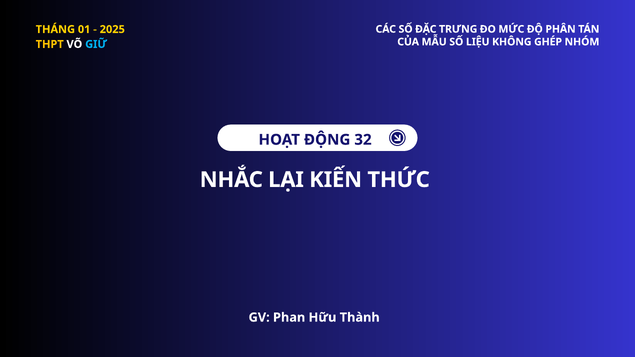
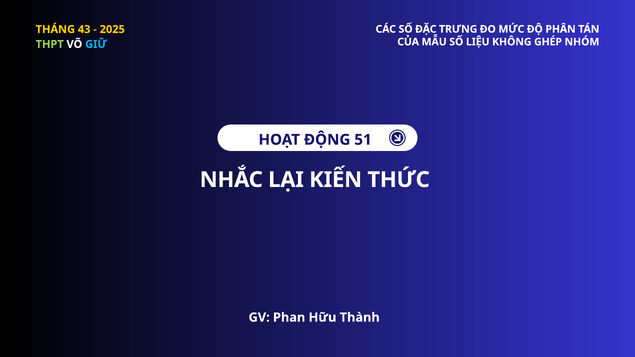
01: 01 -> 43 (84, 29)
THPT colour: yellow -> light green (50, 44)
32: 32 -> 51 (363, 140)
